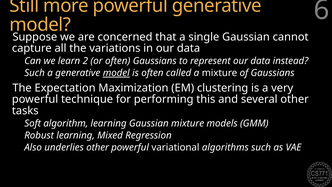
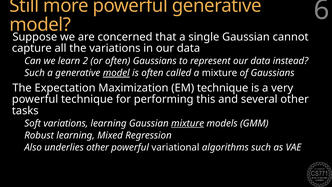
EM clustering: clustering -> technique (223, 88)
Soft algorithm: algorithm -> variations (66, 123)
mixture underline: none -> present (188, 123)
